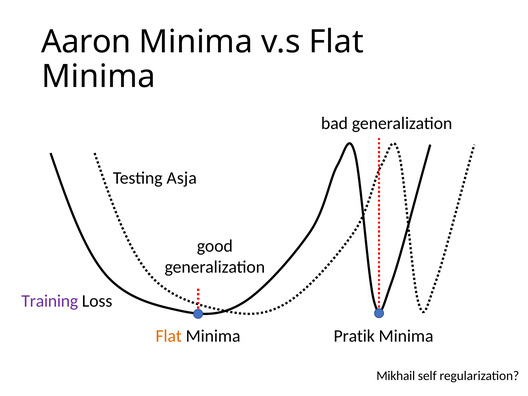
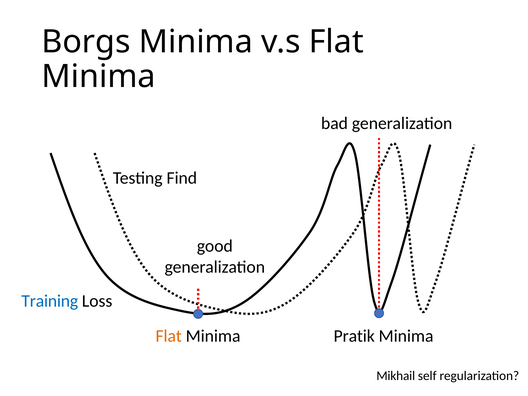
Aaron: Aaron -> Borgs (86, 42)
Asja: Asja -> Find (182, 178)
Training colour: purple -> blue (50, 301)
